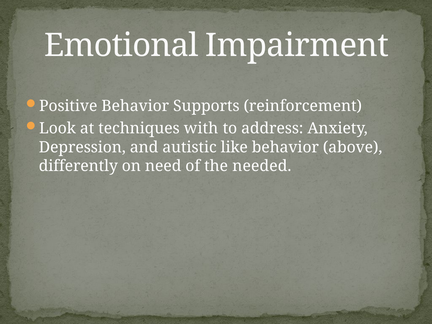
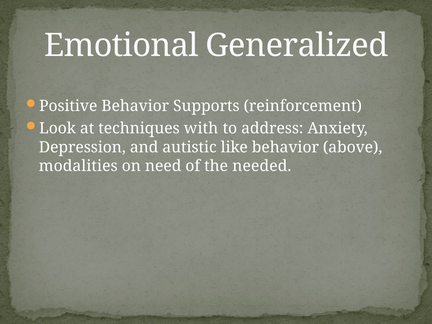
Impairment: Impairment -> Generalized (297, 45)
differently: differently -> modalities (78, 166)
